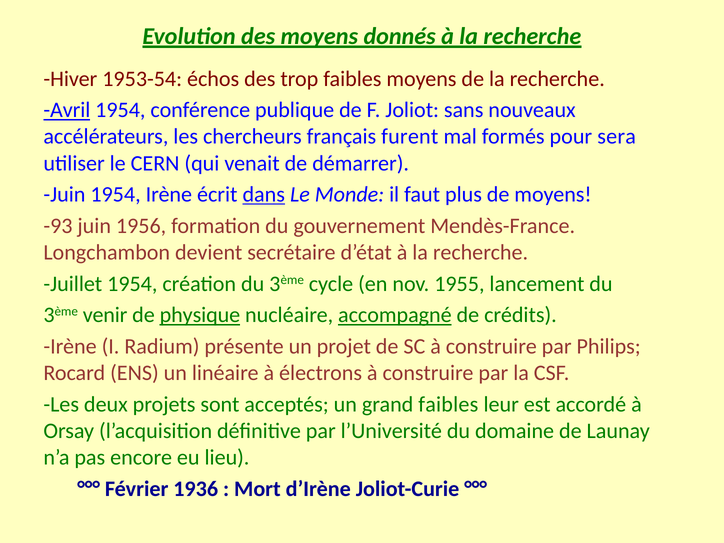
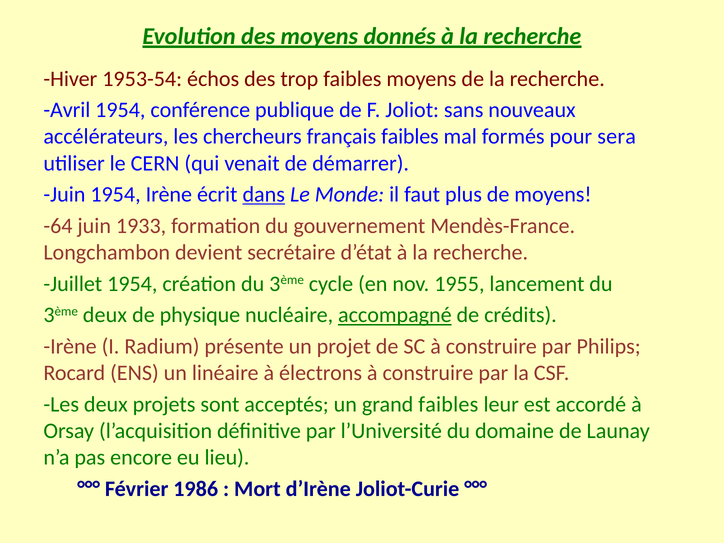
Avril underline: present -> none (67, 110)
français furent: furent -> faibles (410, 137)
-93: -93 -> -64 (58, 226)
1956: 1956 -> 1933 (141, 226)
3ème venir: venir -> deux (105, 315)
physique underline: present -> none (200, 315)
1936: 1936 -> 1986 (196, 489)
